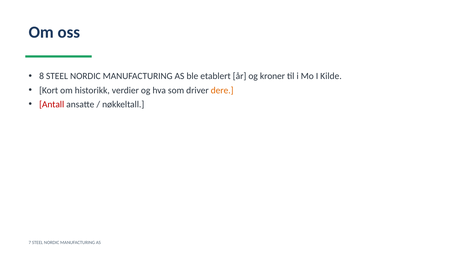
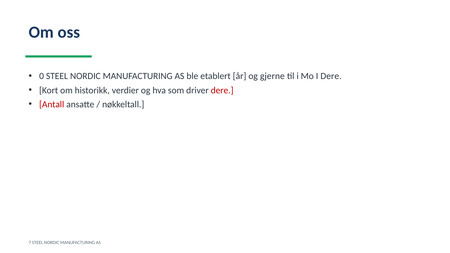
8: 8 -> 0 (42, 76)
kroner: kroner -> gjerne (272, 76)
I Kilde: Kilde -> Dere (331, 76)
dere colour: orange -> red (222, 90)
